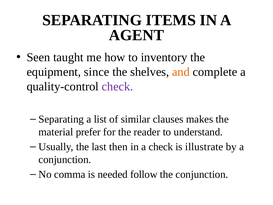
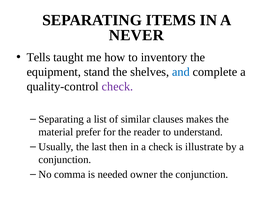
AGENT: AGENT -> NEVER (136, 35)
Seen: Seen -> Tells (38, 57)
since: since -> stand (97, 72)
and colour: orange -> blue (181, 72)
follow: follow -> owner (144, 174)
